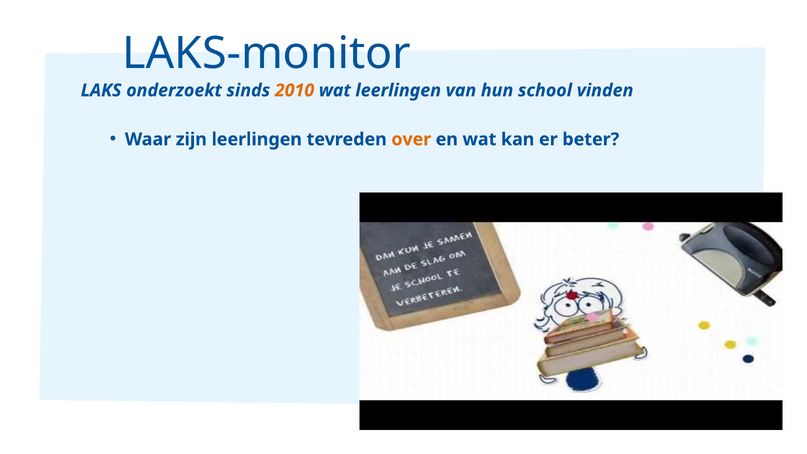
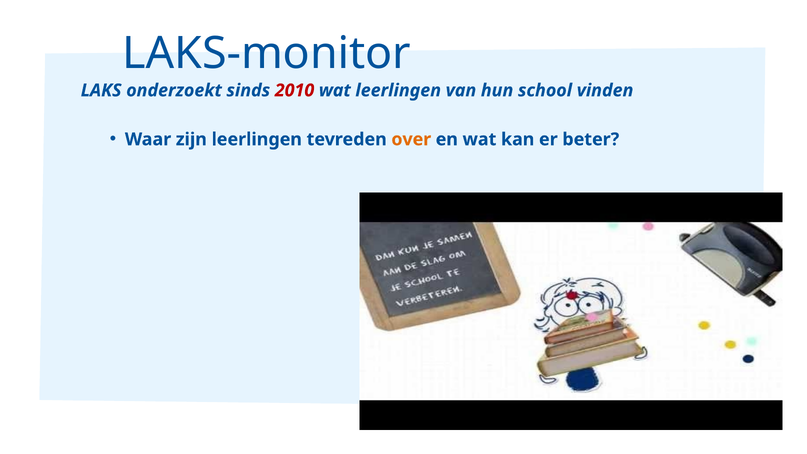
2010 colour: orange -> red (295, 91)
